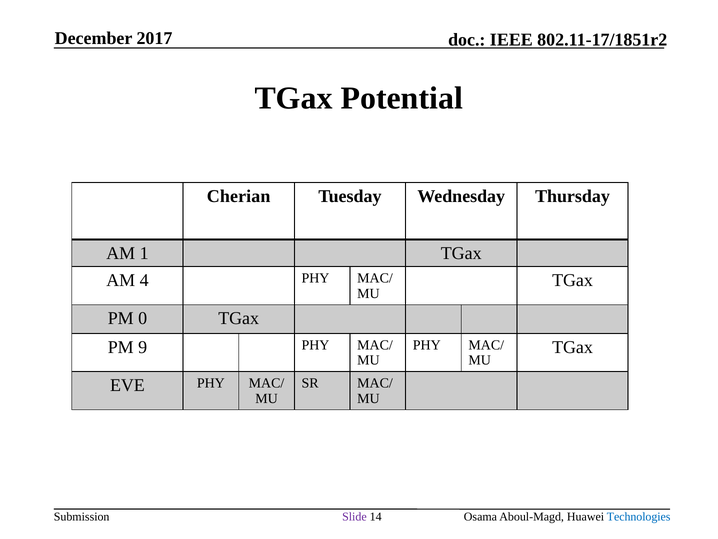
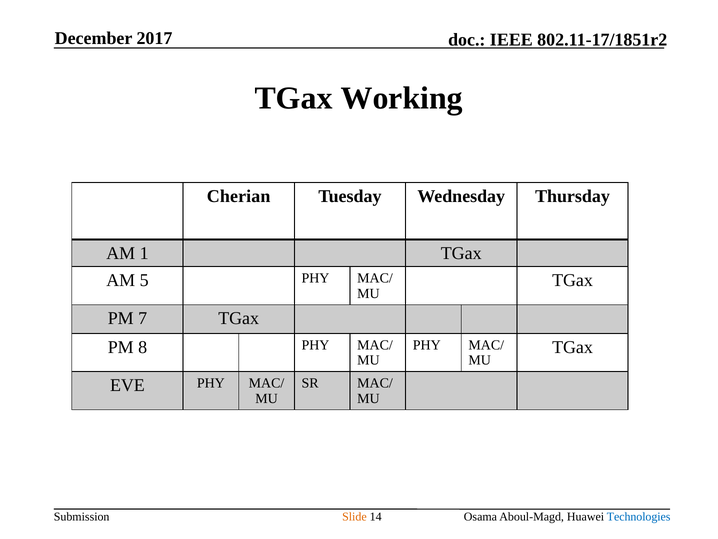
Potential: Potential -> Working (402, 98)
4: 4 -> 5 (144, 280)
0: 0 -> 7 (143, 318)
9: 9 -> 8 (143, 347)
Slide colour: purple -> orange (354, 516)
